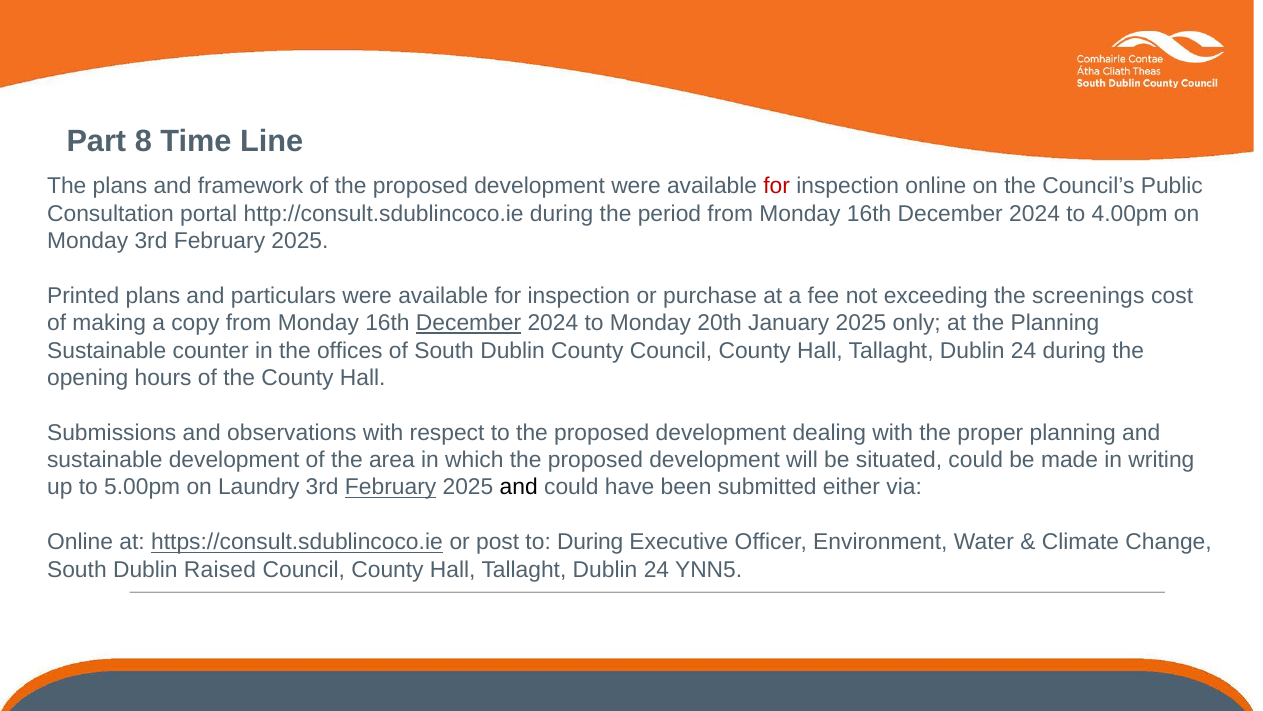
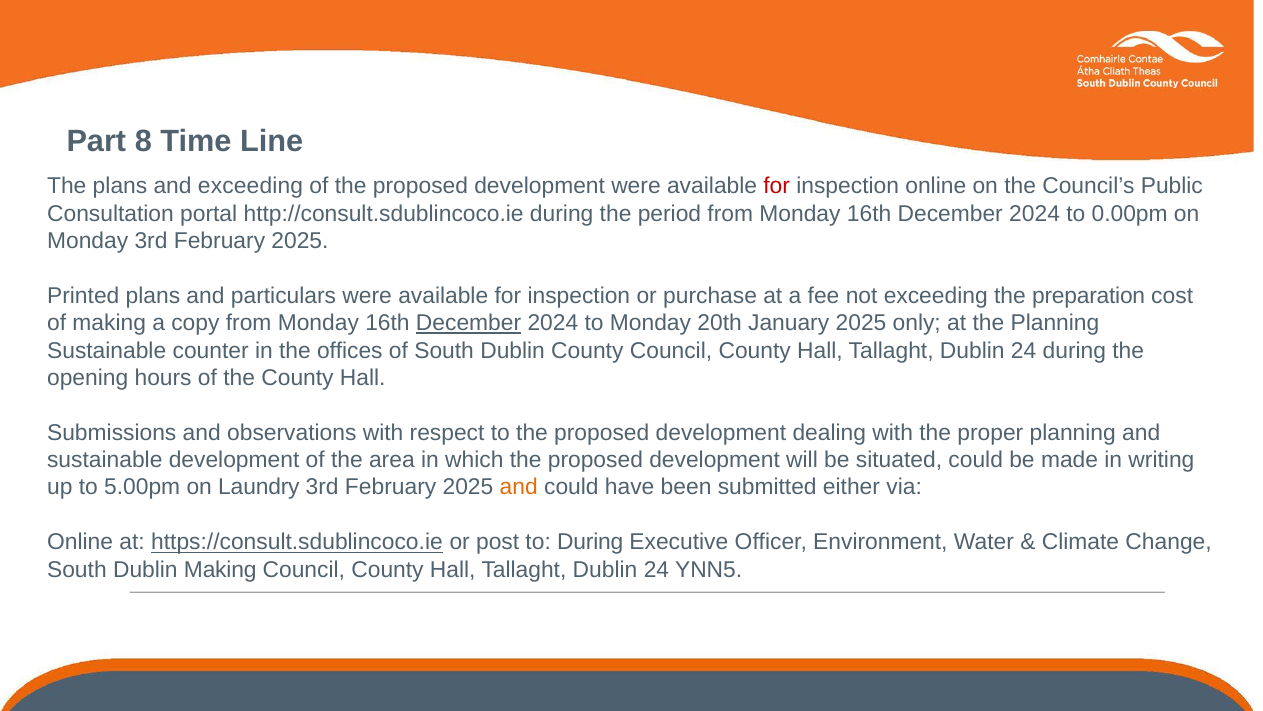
and framework: framework -> exceeding (251, 186)
4.00pm: 4.00pm -> 0.00pm (1130, 214)
screenings: screenings -> preparation (1089, 296)
February underline: present -> none (391, 487)
and colour: black -> orange (519, 487)
Dublin Raised: Raised -> Making (220, 569)
